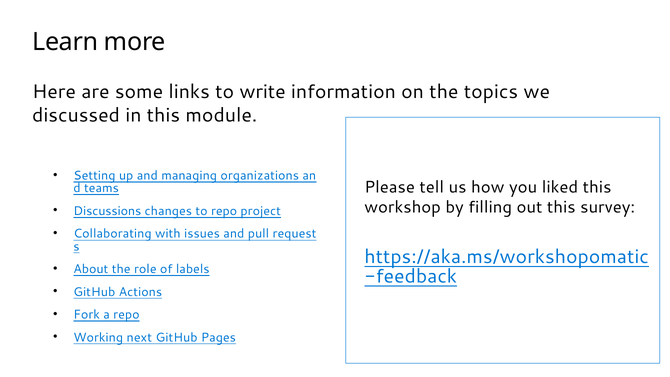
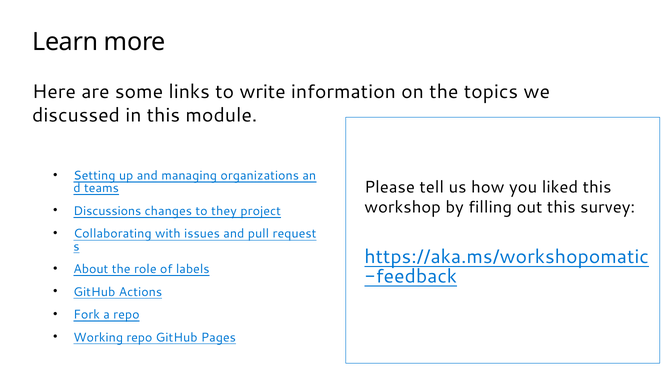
to repo: repo -> they (224, 211)
Working next: next -> repo (139, 337)
